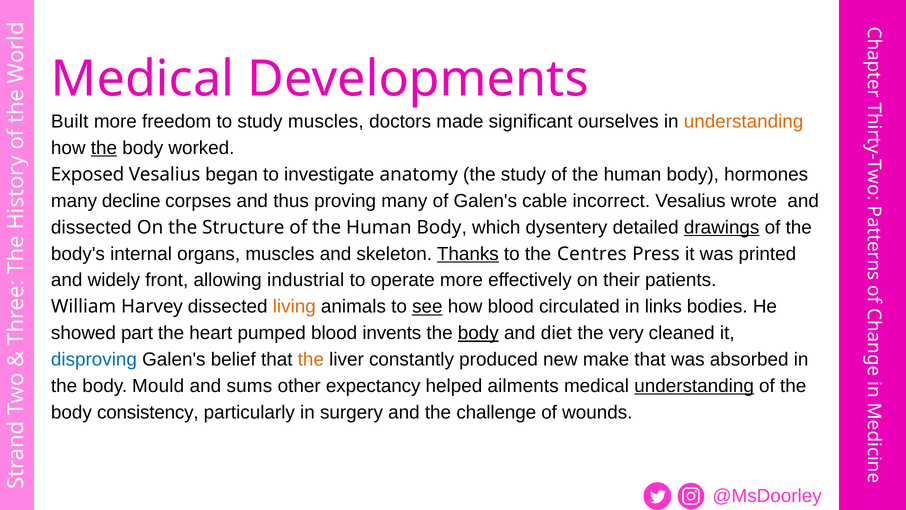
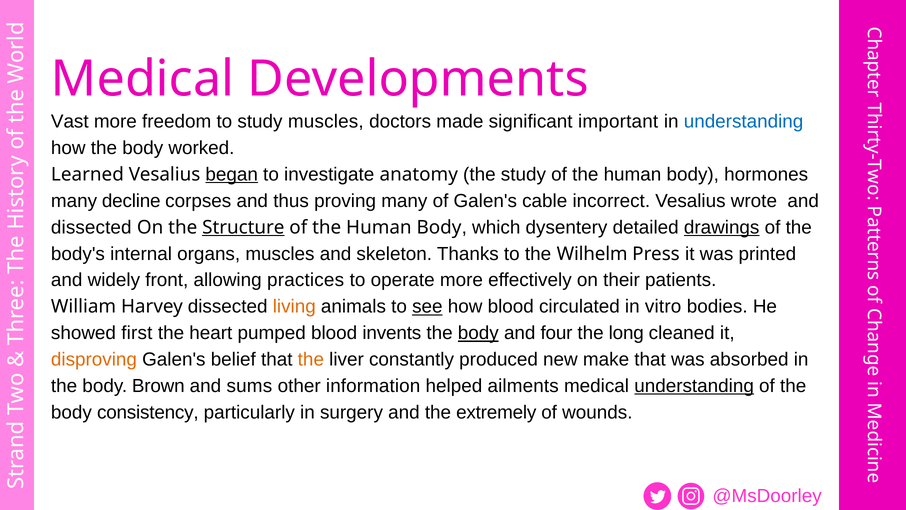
Built: Built -> Vast (70, 121)
ourselves: ourselves -> important (618, 121)
understanding colour: orange -> blue (744, 121)
the underline: present -> none (104, 148)
Exposed: Exposed -> Learned (87, 174)
began underline: none -> present (232, 174)
Structure underline: none -> present (243, 227)
Thanks underline: present -> none (468, 254)
Centres: Centres -> Wilhelm (592, 254)
industrial: industrial -> practices (306, 280)
links: links -> vitro (663, 306)
part: part -> first (137, 333)
diet: diet -> four (557, 333)
very: very -> long (626, 333)
disproving colour: blue -> orange (94, 359)
Mould: Mould -> Brown (158, 386)
expectancy: expectancy -> information (373, 386)
challenge: challenge -> extremely (496, 412)
